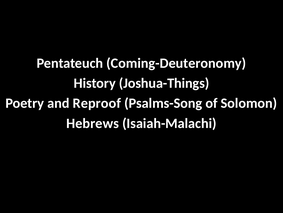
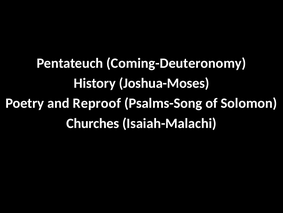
Joshua-Things: Joshua-Things -> Joshua-Moses (164, 83)
Hebrews: Hebrews -> Churches (93, 123)
